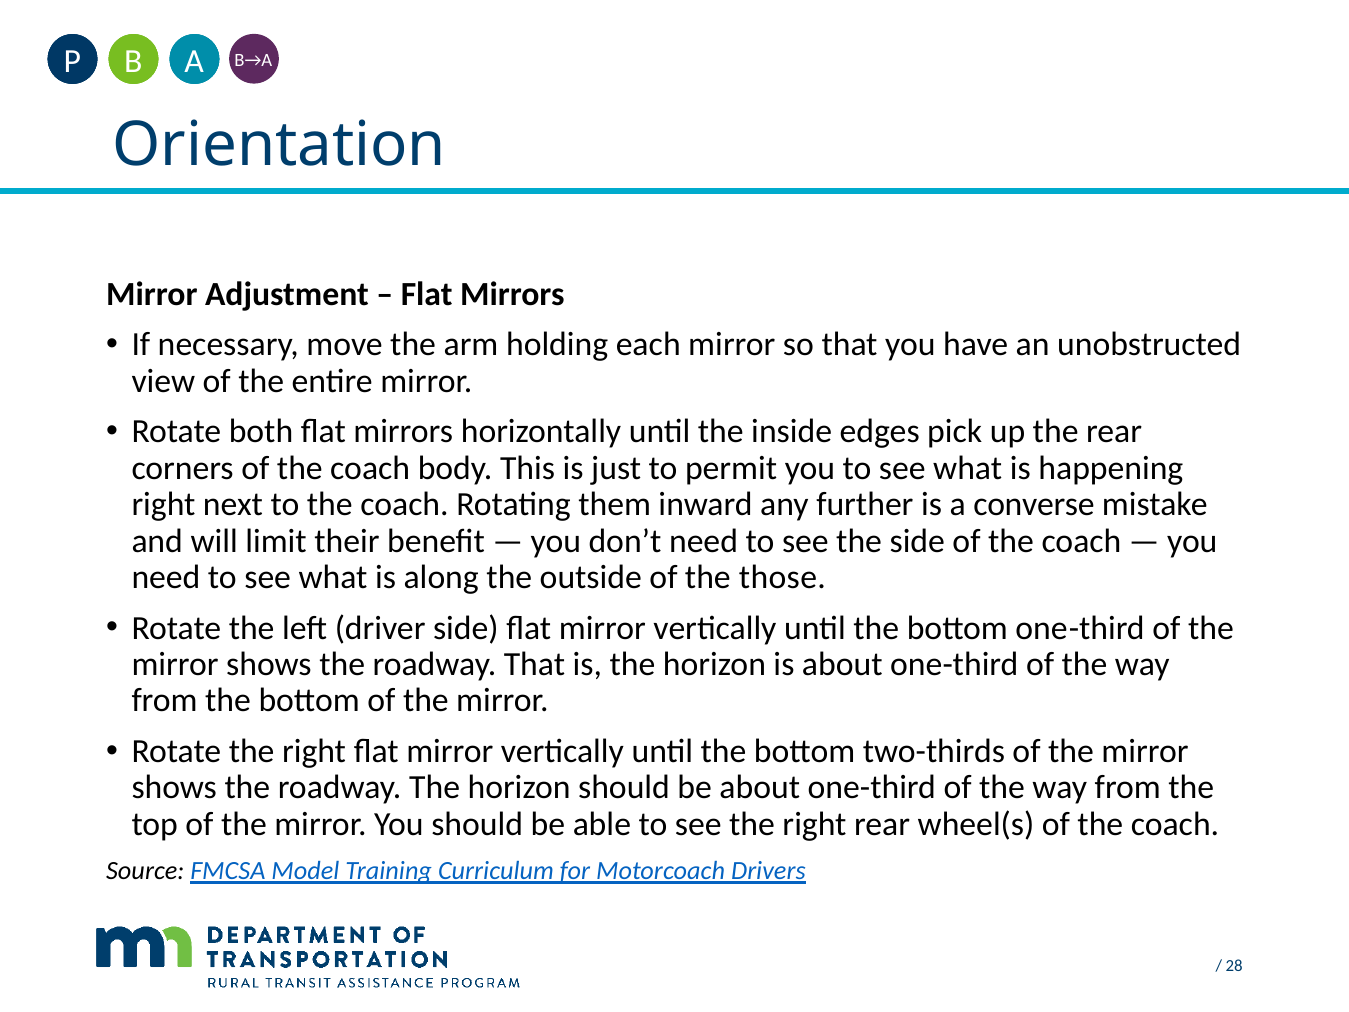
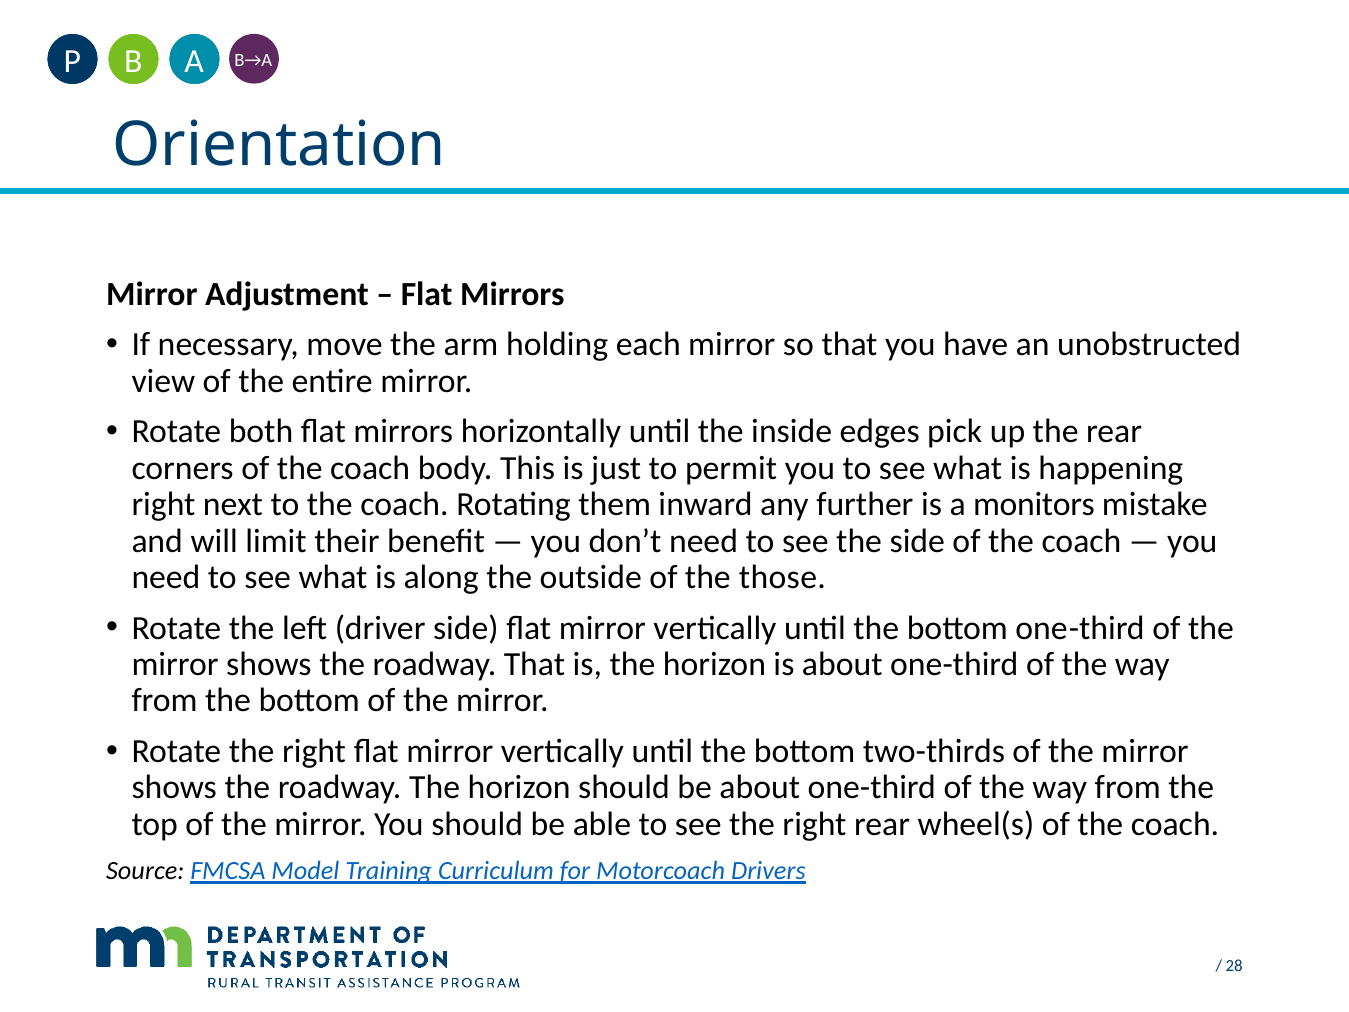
converse: converse -> monitors (1034, 504)
